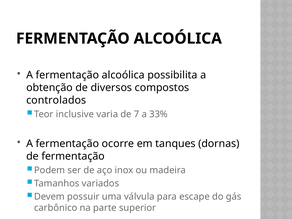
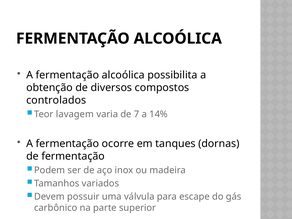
inclusive: inclusive -> lavagem (75, 114)
33%: 33% -> 14% (159, 114)
